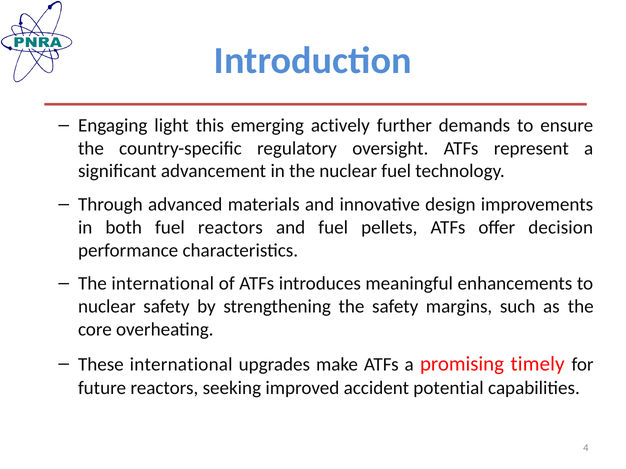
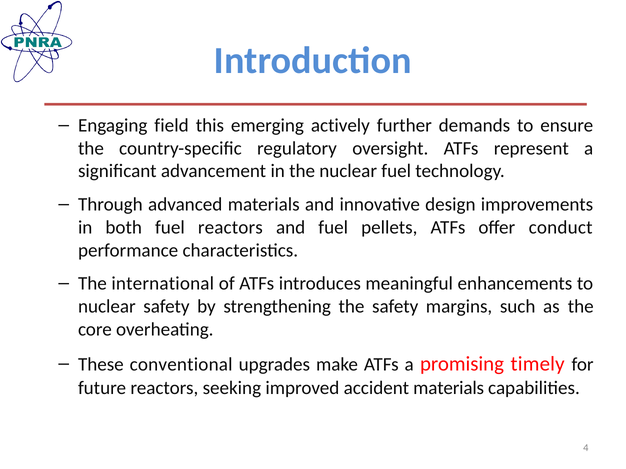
light: light -> field (172, 125)
decision: decision -> conduct (561, 228)
These international: international -> conventional (181, 365)
accident potential: potential -> materials (449, 388)
